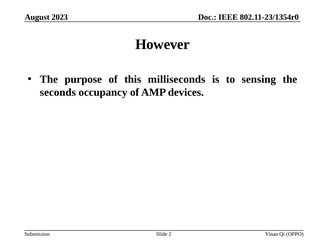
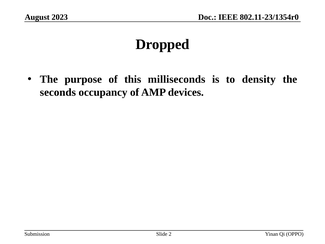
However: However -> Dropped (163, 44)
sensing: sensing -> density (259, 79)
